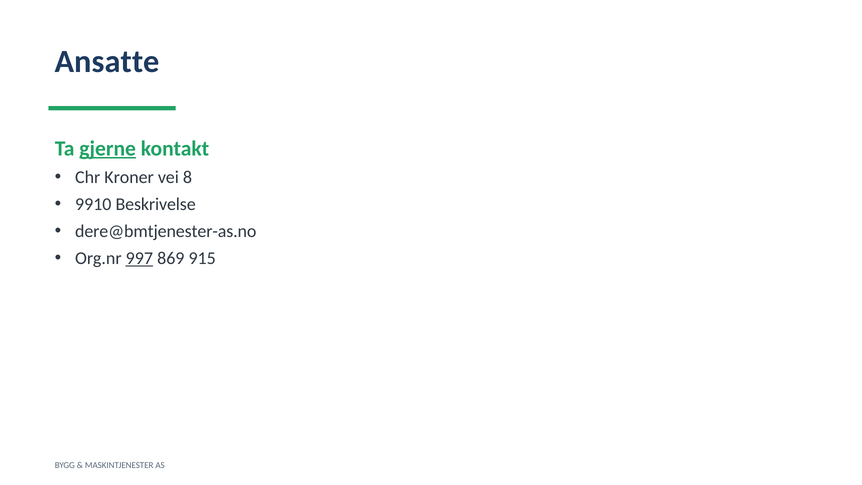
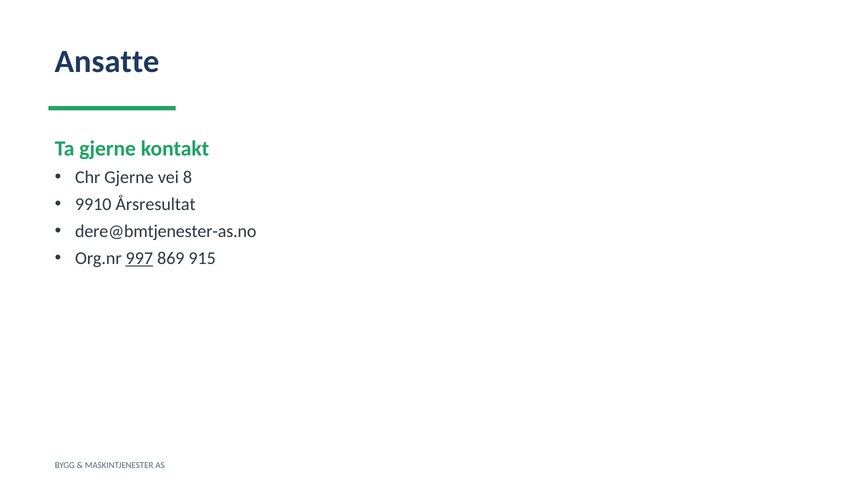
gjerne underline: present -> none (108, 148)
Chr Kroner: Kroner -> Gjerne (129, 177)
Beskrivelse: Beskrivelse -> Årsresultat (156, 204)
